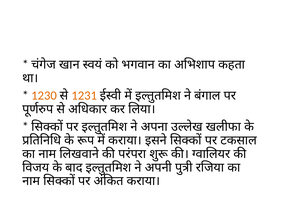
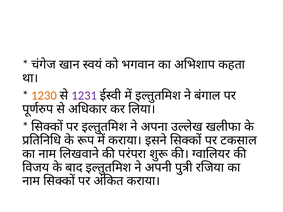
1231 colour: orange -> purple (84, 96)
